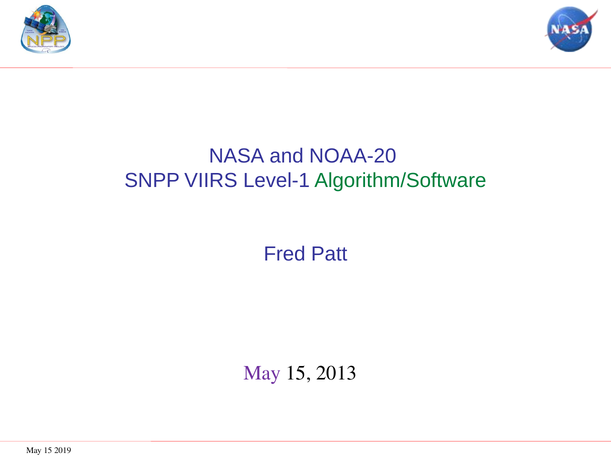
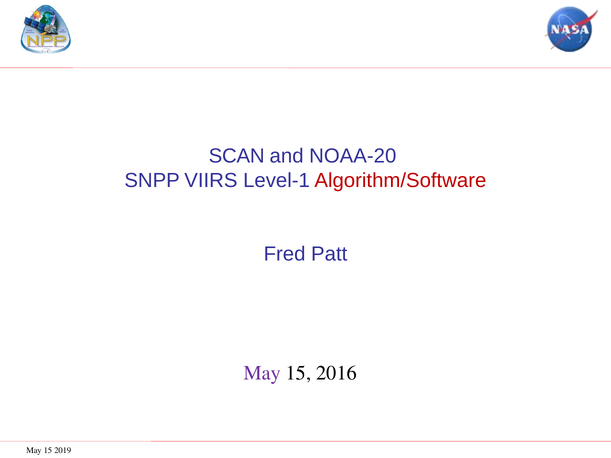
NASA: NASA -> SCAN (237, 156)
Algorithm/Software colour: green -> red (400, 181)
2013: 2013 -> 2016 (337, 373)
